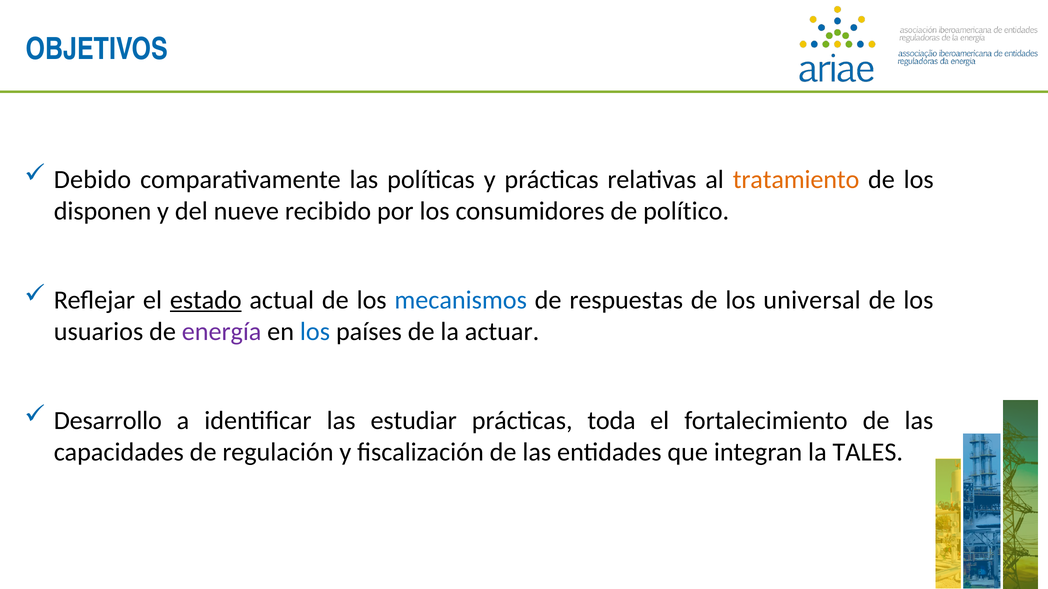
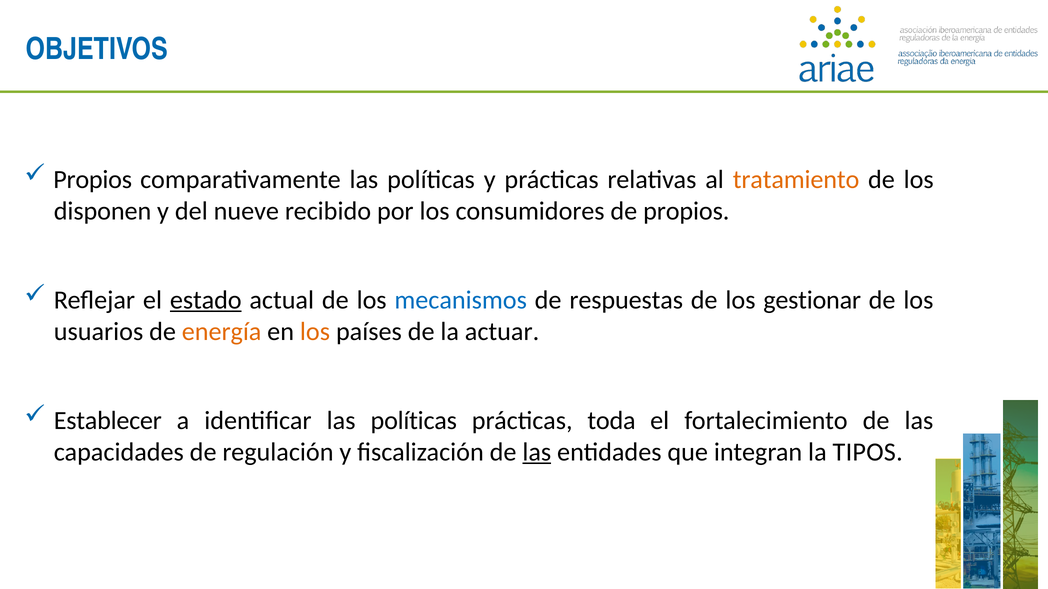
Debido: Debido -> Propios (93, 180)
de político: político -> propios (686, 211)
universal: universal -> gestionar (812, 300)
energía colour: purple -> orange (222, 332)
los colour: blue -> orange (315, 332)
Desarrollo: Desarrollo -> Establecer (108, 421)
identificar las estudiar: estudiar -> políticas (414, 421)
las underline: none -> present (537, 452)
TALES: TALES -> TIPOS (868, 452)
